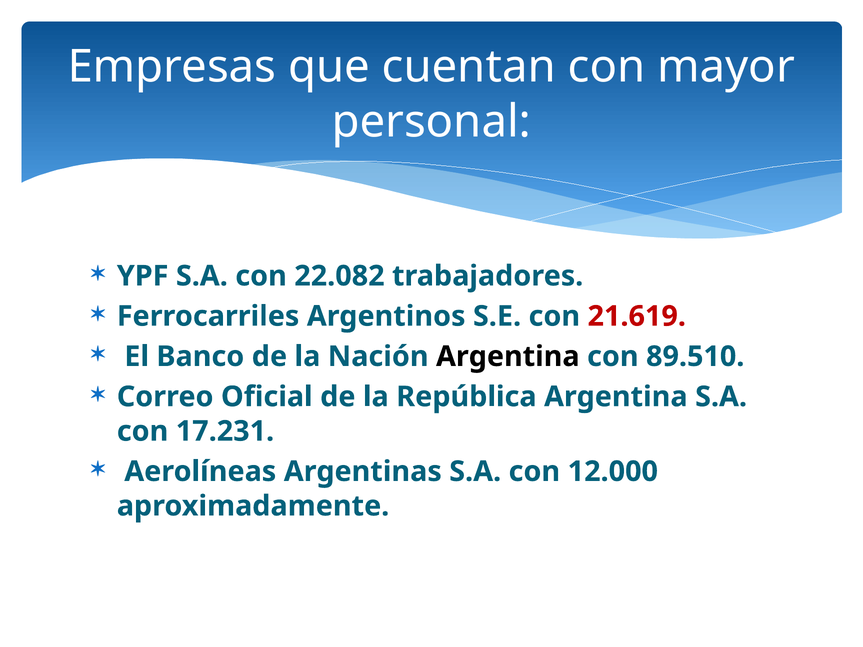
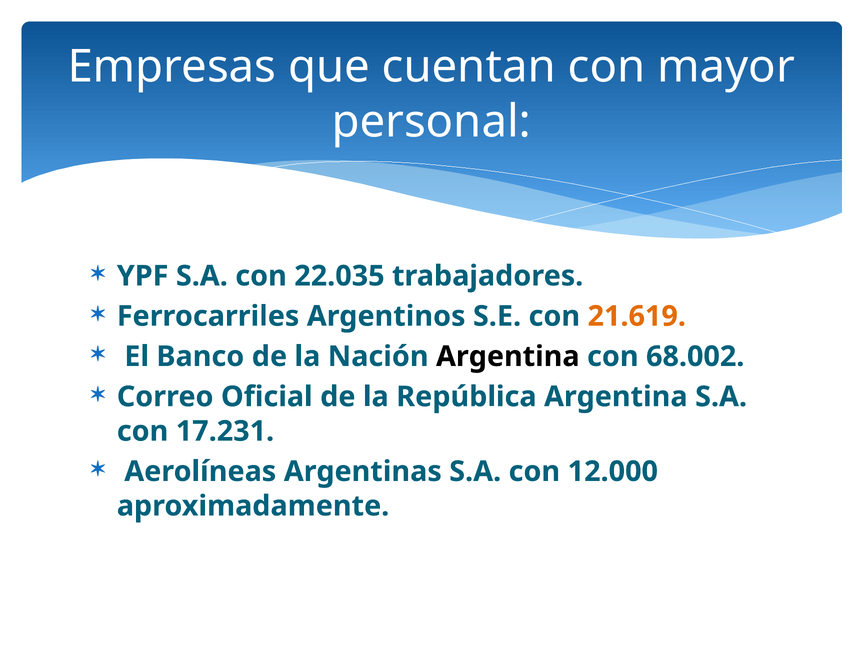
22.082: 22.082 -> 22.035 (339, 276)
21.619 colour: red -> orange (637, 316)
89.510: 89.510 -> 68.002 (695, 357)
